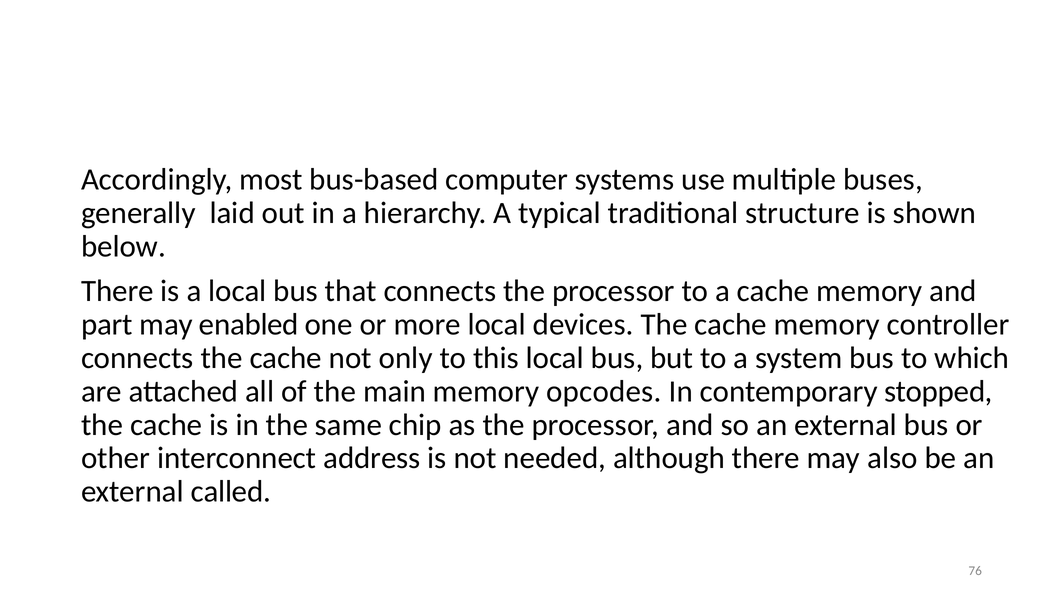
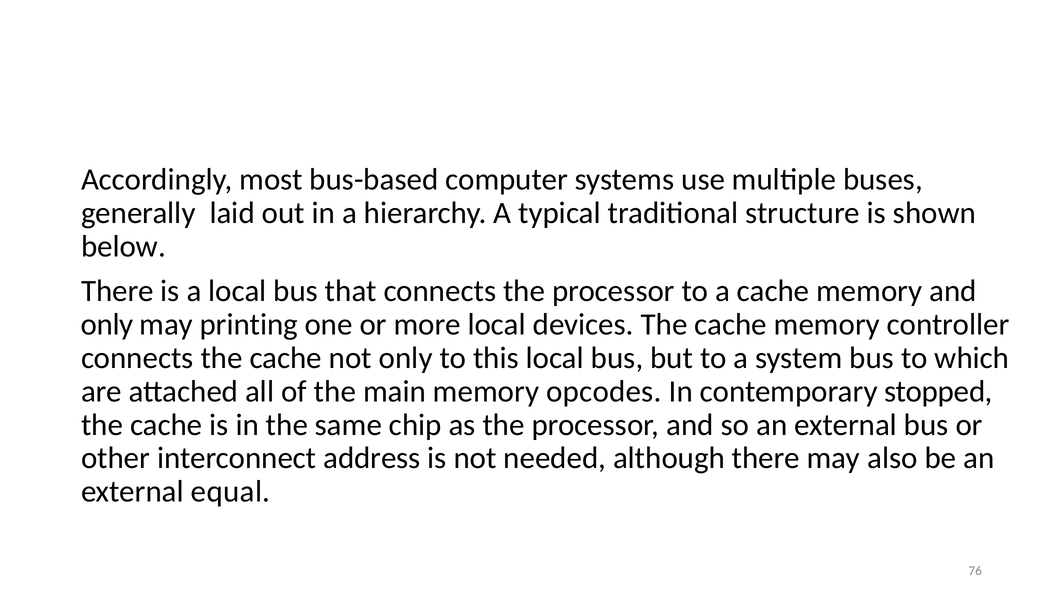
part: part -> only (107, 324)
enabled: enabled -> printing (249, 324)
called: called -> equal (231, 492)
